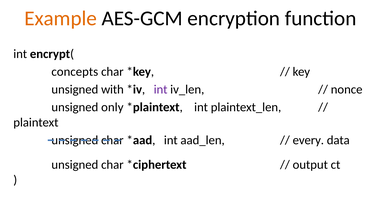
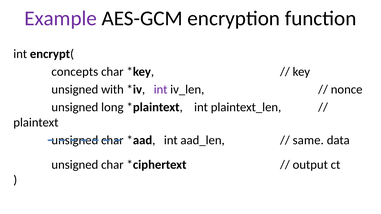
Example colour: orange -> purple (61, 19)
only: only -> long (112, 107)
every: every -> same (308, 140)
